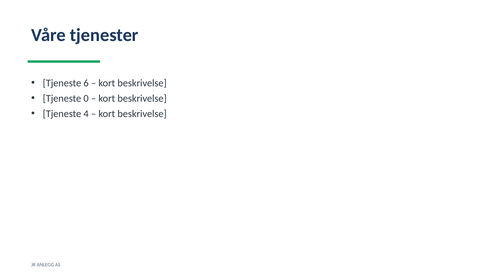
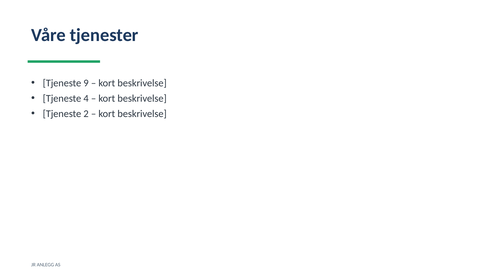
6: 6 -> 9 (86, 83)
0: 0 -> 4 (86, 99)
4: 4 -> 2 (86, 114)
